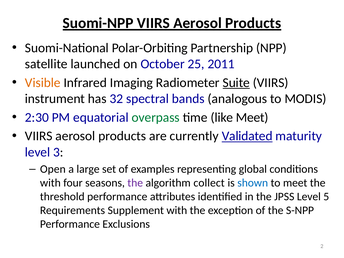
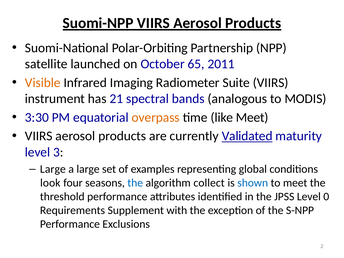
25: 25 -> 65 (196, 64)
Suite underline: present -> none (236, 83)
32: 32 -> 21 (116, 99)
2:30: 2:30 -> 3:30 (37, 117)
overpass colour: green -> orange (156, 117)
Open: Open -> Large (53, 169)
with: with -> look (50, 183)
the colour: purple -> blue (135, 183)
5: 5 -> 0 (326, 197)
